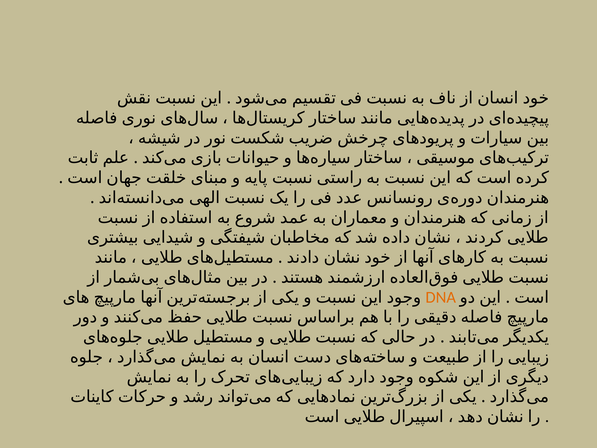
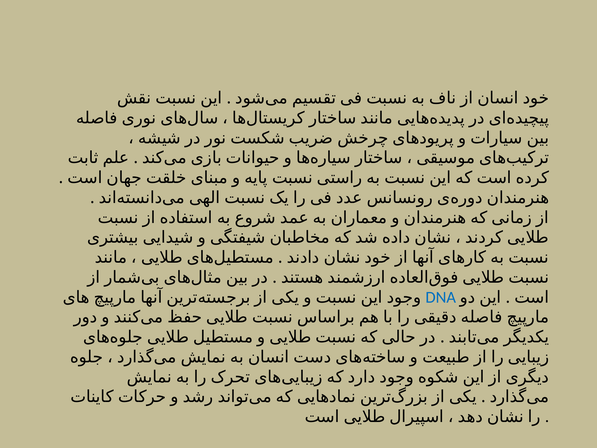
DNA colour: orange -> blue (441, 297)
